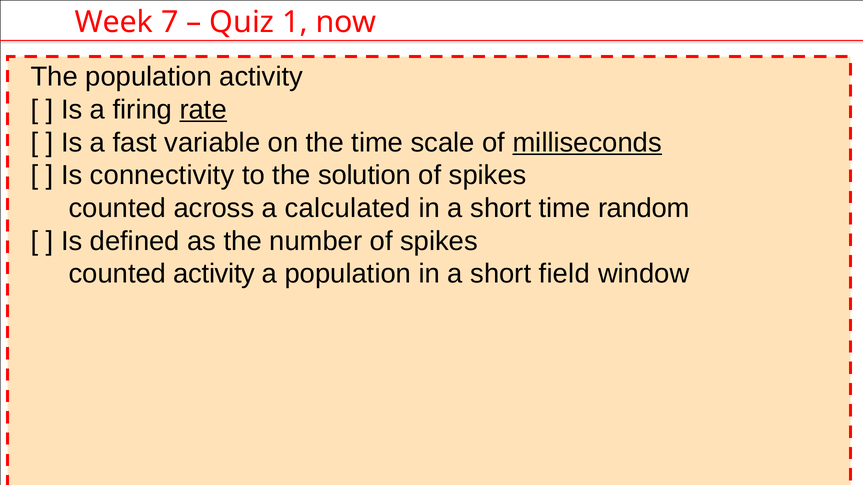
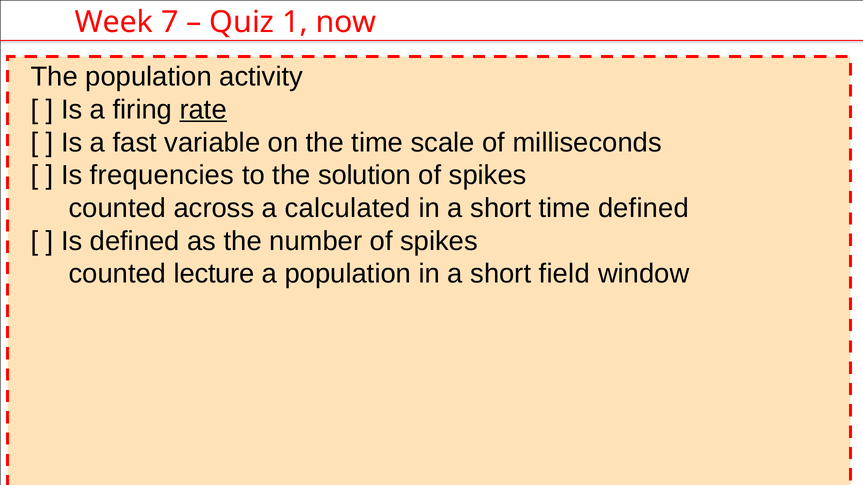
milliseconds underline: present -> none (587, 143)
connectivity: connectivity -> frequencies (162, 175)
time random: random -> defined (644, 208)
counted activity: activity -> lecture (214, 274)
